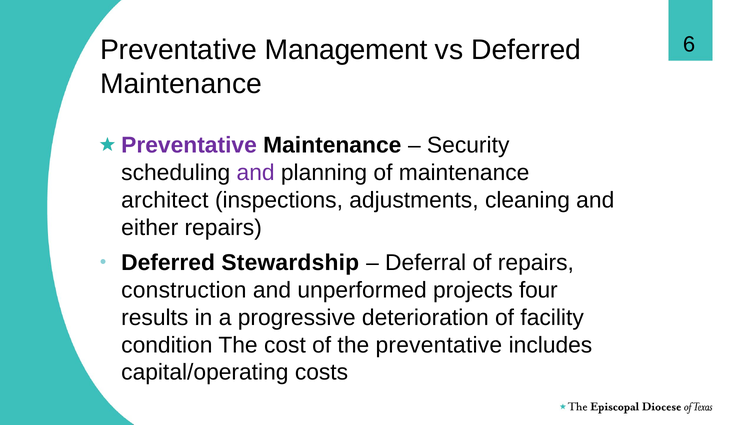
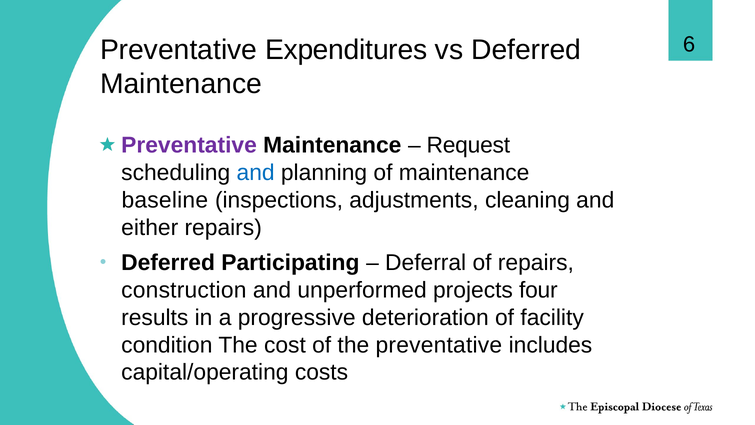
Management: Management -> Expenditures (346, 50)
Security: Security -> Request (468, 145)
and colour: purple -> blue (256, 173)
architect: architect -> baseline (165, 200)
Stewardship: Stewardship -> Participating (290, 263)
